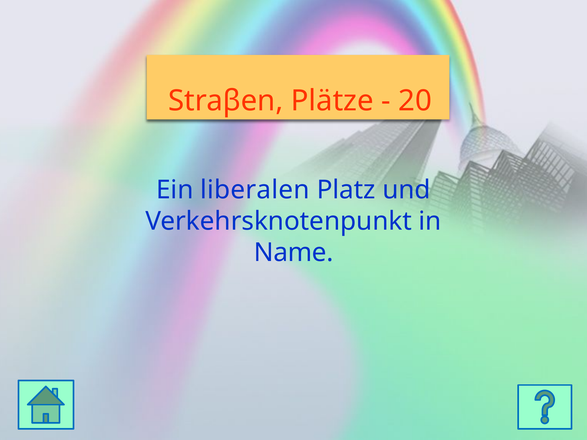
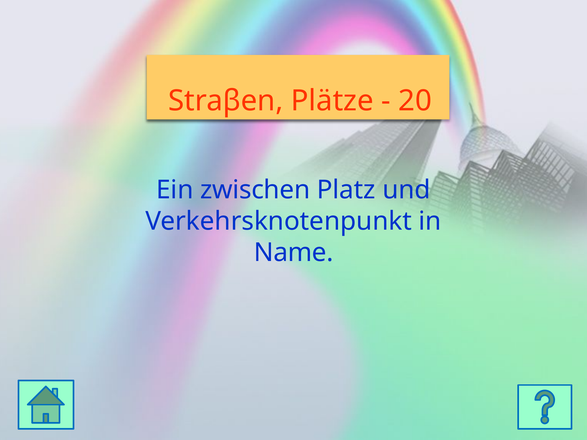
liberalen: liberalen -> zwischen (255, 190)
